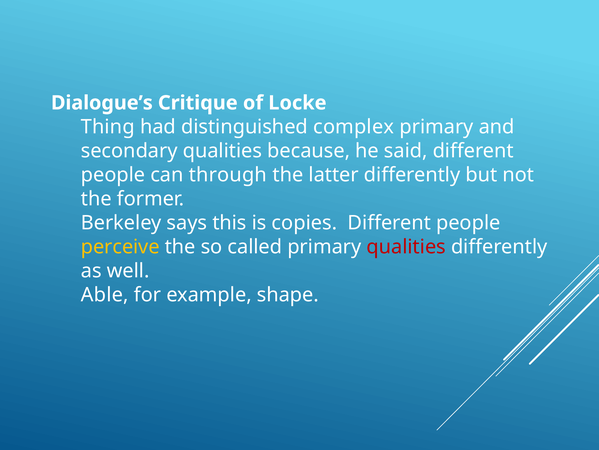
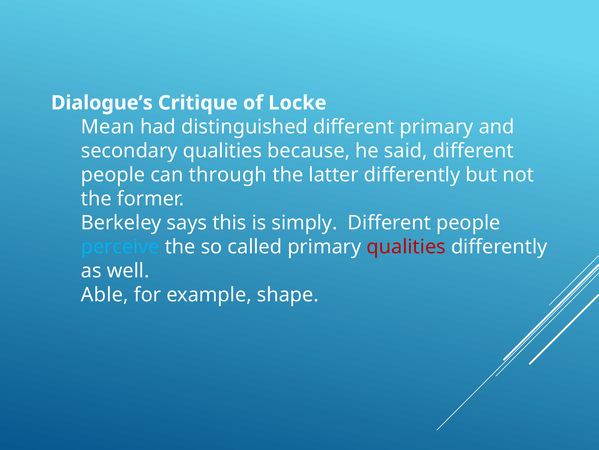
Thing: Thing -> Mean (108, 127)
distinguished complex: complex -> different (354, 127)
copies: copies -> simply (304, 223)
perceive colour: yellow -> light blue (120, 246)
